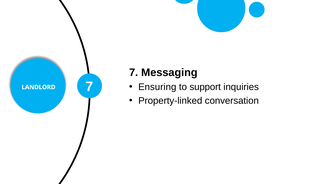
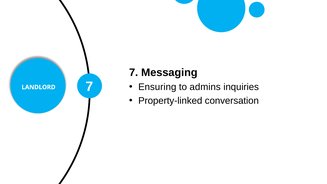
support: support -> admins (205, 87)
